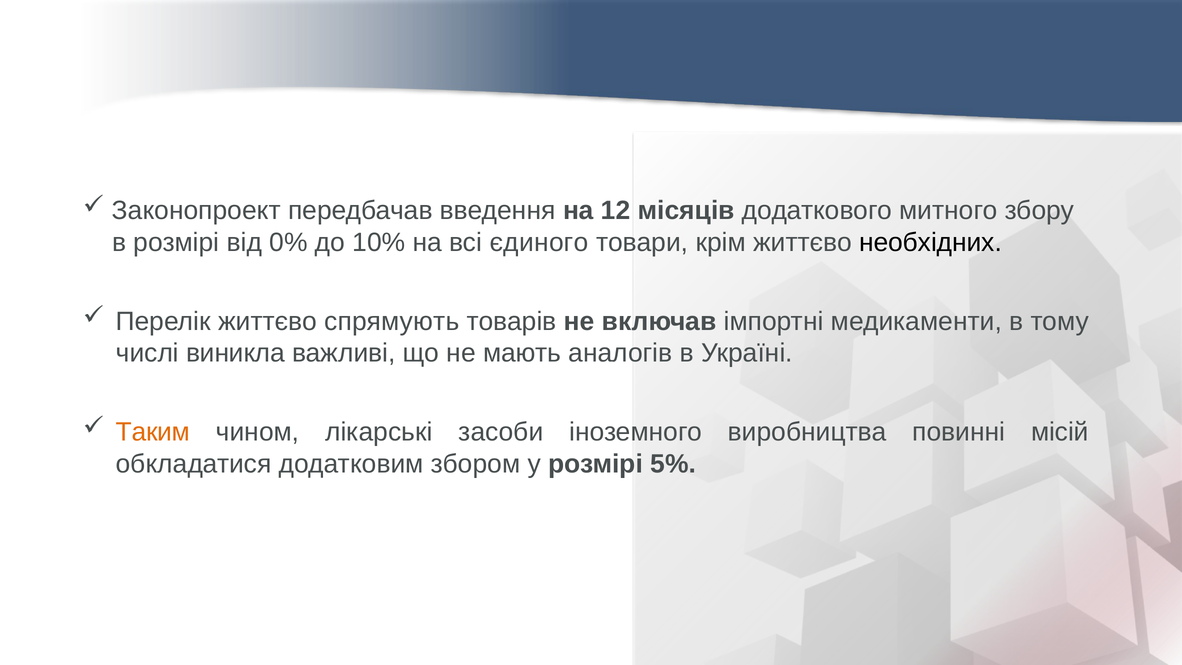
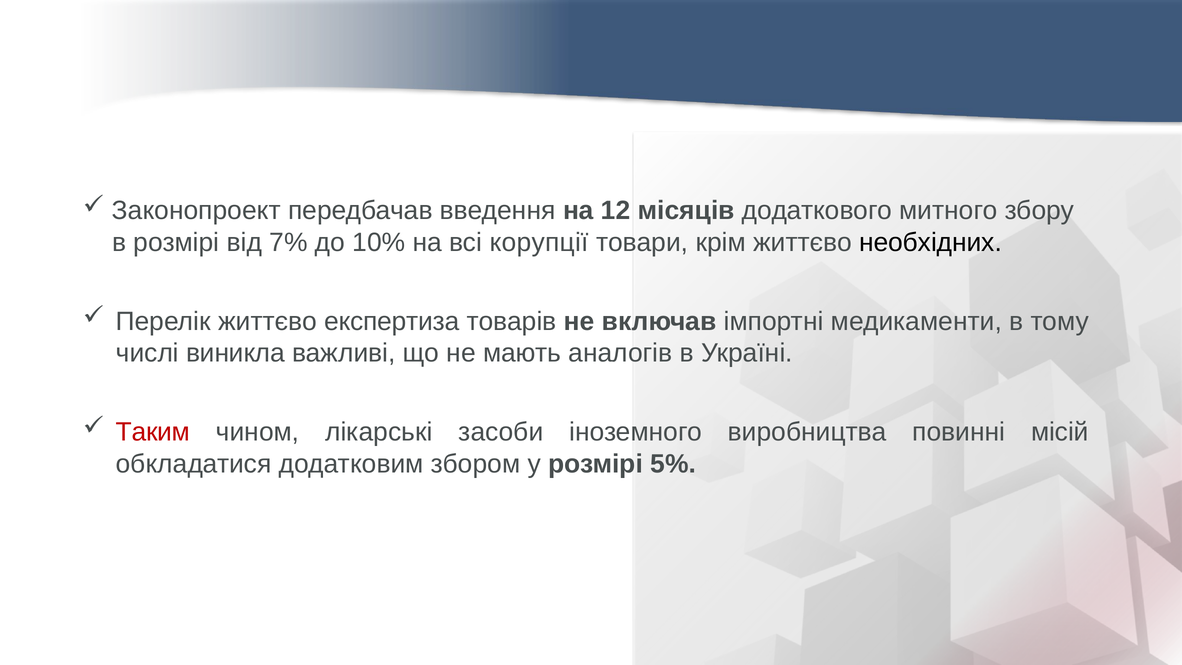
0%: 0% -> 7% (288, 242)
єдиного: єдиного -> корупції (539, 242)
спрямують: спрямують -> експертиза (392, 321)
Таким colour: orange -> red (153, 432)
